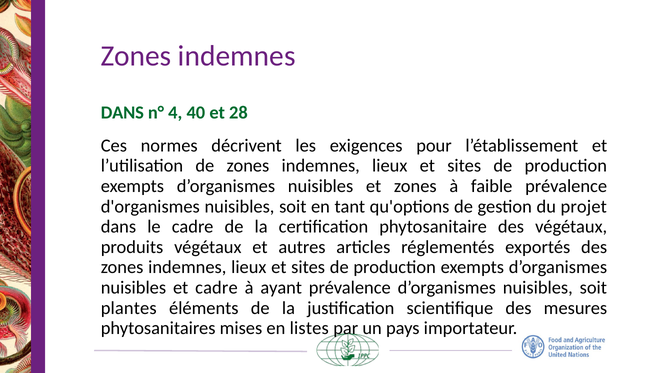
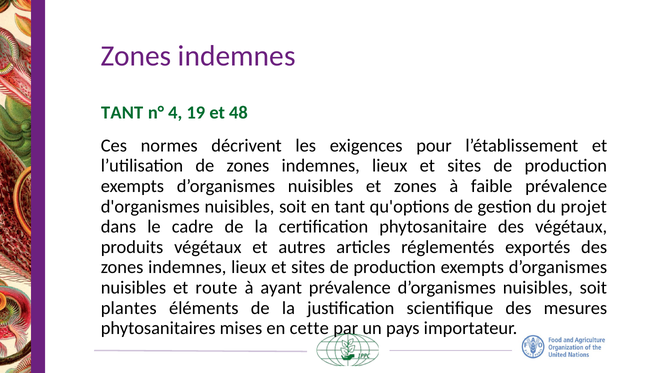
DANS: DANS -> TANT (122, 113)
40: 40 -> 19 (196, 113)
28: 28 -> 48 (238, 113)
et cadre: cadre -> route (216, 288)
listes: listes -> cette (309, 328)
